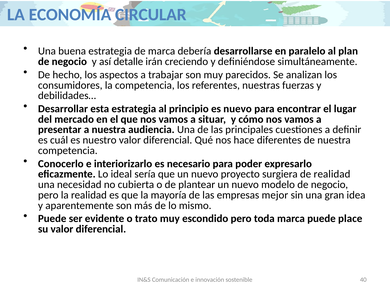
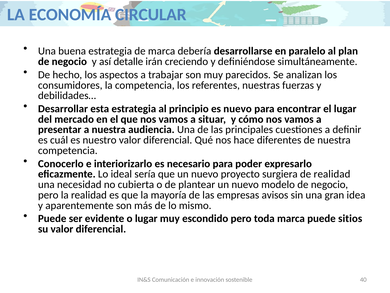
mejor: mejor -> avisos (275, 195)
o trato: trato -> lugar (146, 218)
place: place -> sitios (350, 218)
